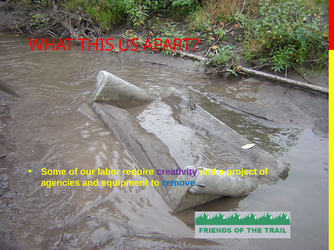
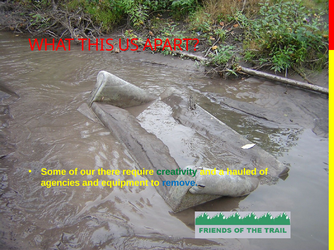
labor: labor -> there (109, 172)
creativity colour: purple -> green (177, 172)
project: project -> hauled (242, 172)
